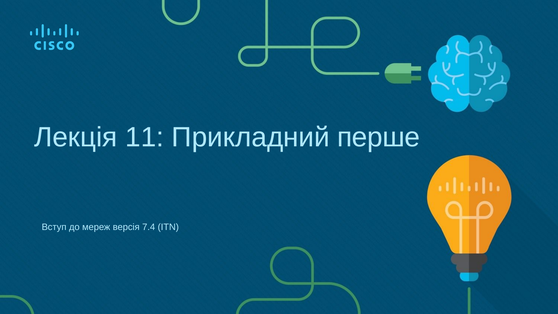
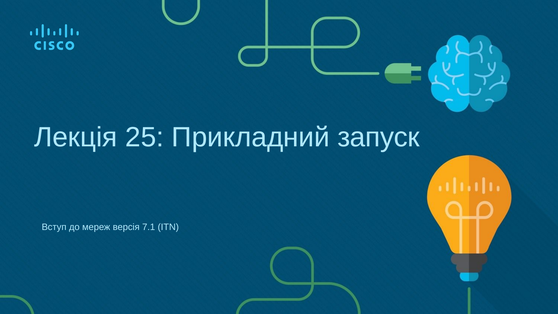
11: 11 -> 25 (145, 137)
перше: перше -> запуск (379, 137)
7.4: 7.4 -> 7.1 (149, 227)
